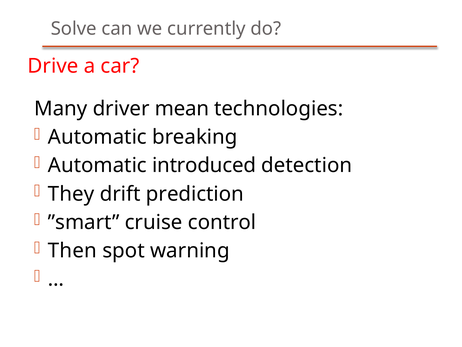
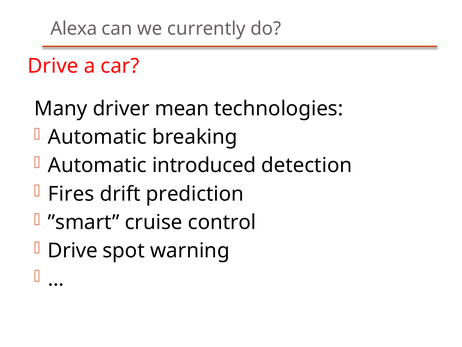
Solve: Solve -> Alexa (74, 29)
They: They -> Fires (71, 194)
Then: Then -> Drive (73, 250)
